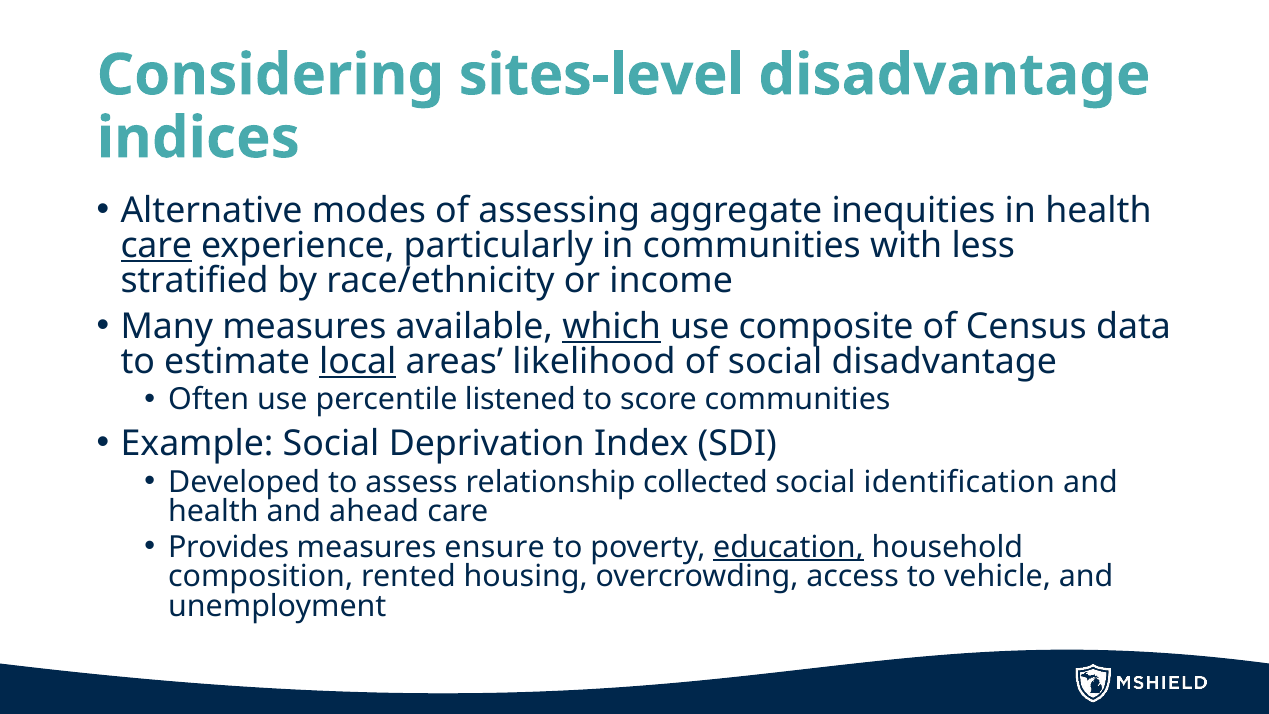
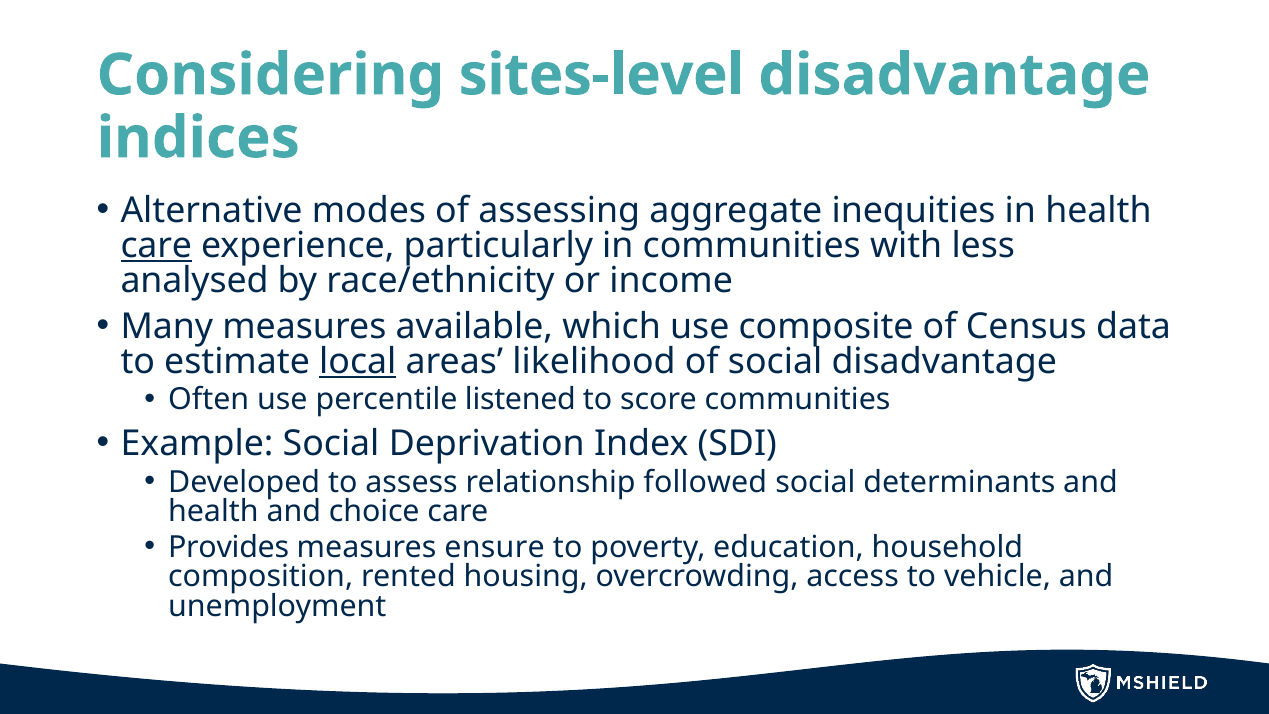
stratified: stratified -> analysed (195, 280)
which underline: present -> none (612, 327)
collected: collected -> followed (705, 482)
identification: identification -> determinants (959, 482)
ahead: ahead -> choice (374, 511)
education underline: present -> none (788, 547)
